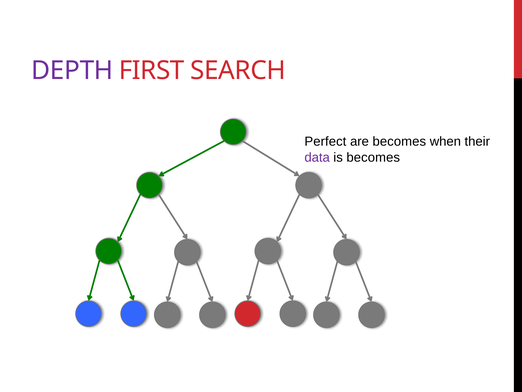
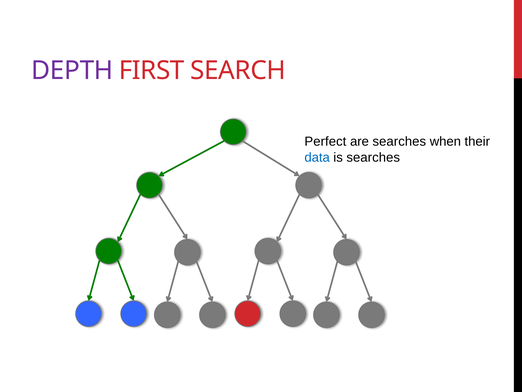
are becomes: becomes -> searches (399, 142)
data colour: purple -> blue (317, 157)
is becomes: becomes -> searches (373, 157)
